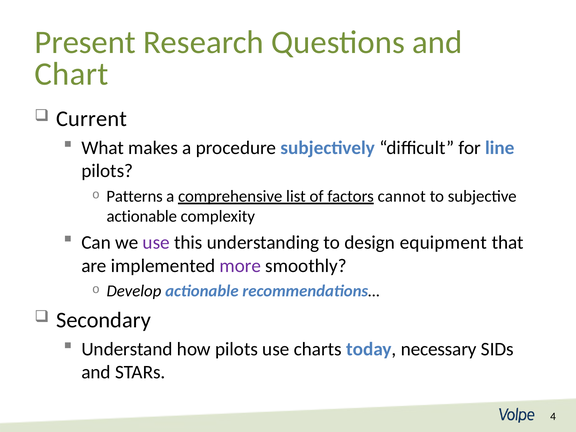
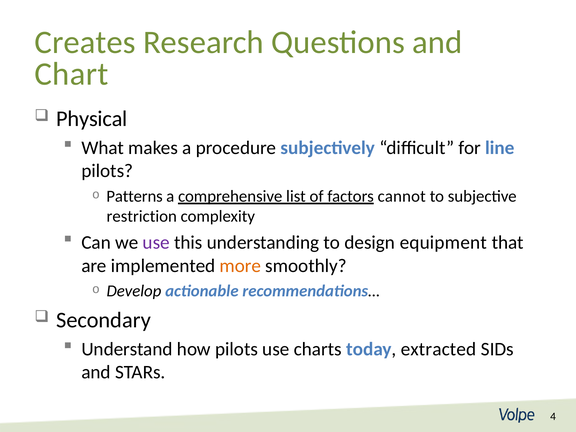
Present: Present -> Creates (85, 42)
Current: Current -> Physical (92, 119)
actionable: actionable -> restriction (142, 216)
more colour: purple -> orange (240, 266)
necessary: necessary -> extracted (439, 349)
